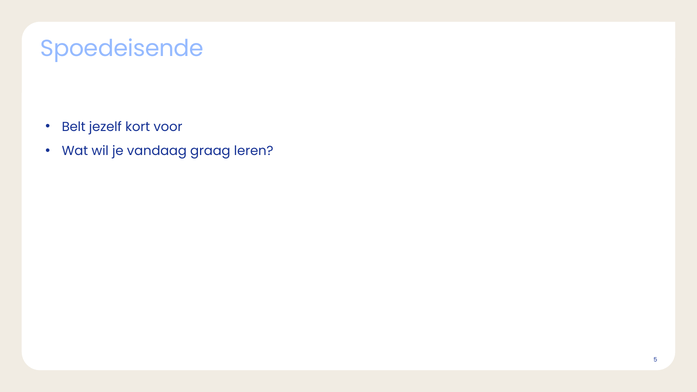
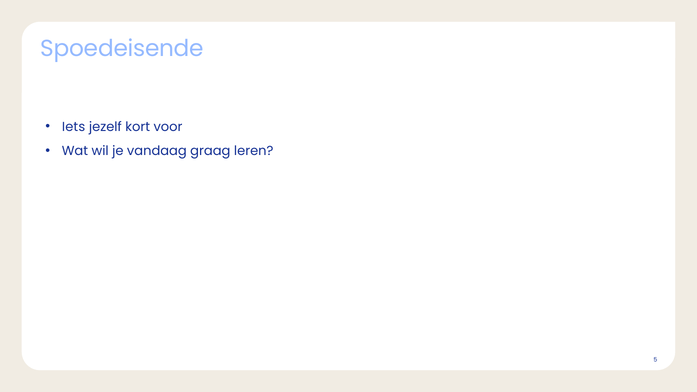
Belt: Belt -> Iets (74, 127)
